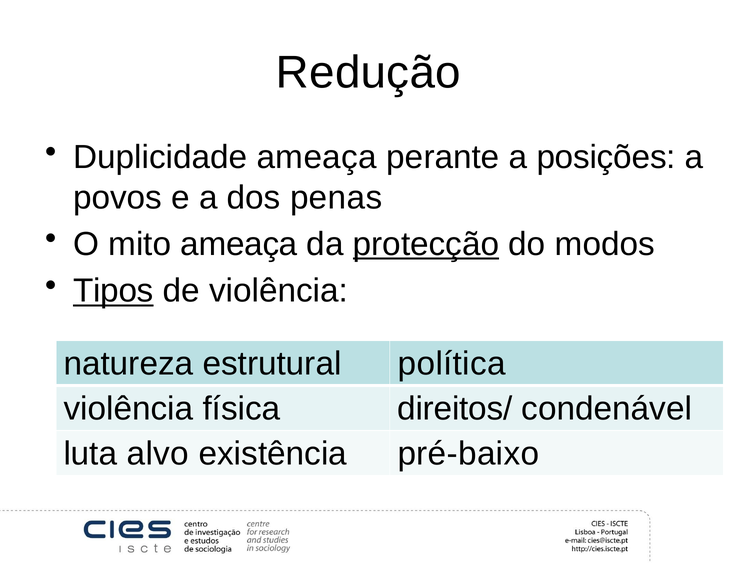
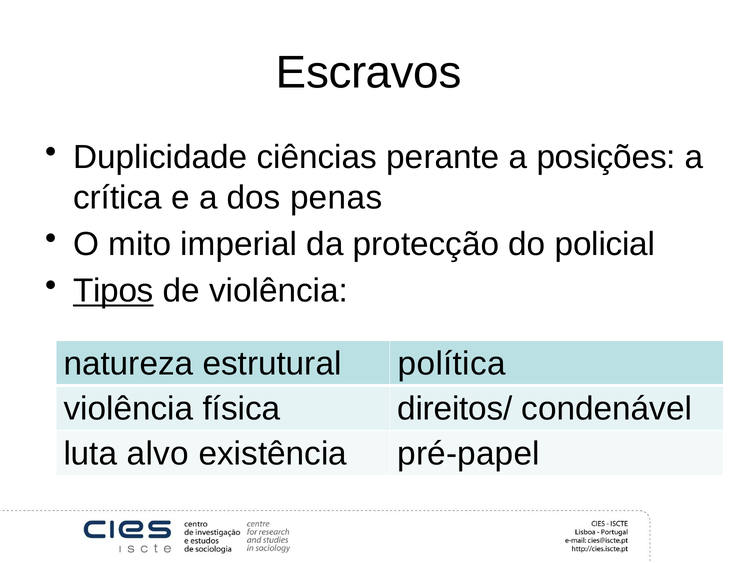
Redução: Redução -> Escravos (369, 73)
Duplicidade ameaça: ameaça -> ciências (317, 157)
povos: povos -> crítica (118, 197)
mito ameaça: ameaça -> imperial (239, 244)
protecção underline: present -> none (426, 244)
modos: modos -> policial (605, 244)
pré-baixo: pré-baixo -> pré-papel (468, 453)
